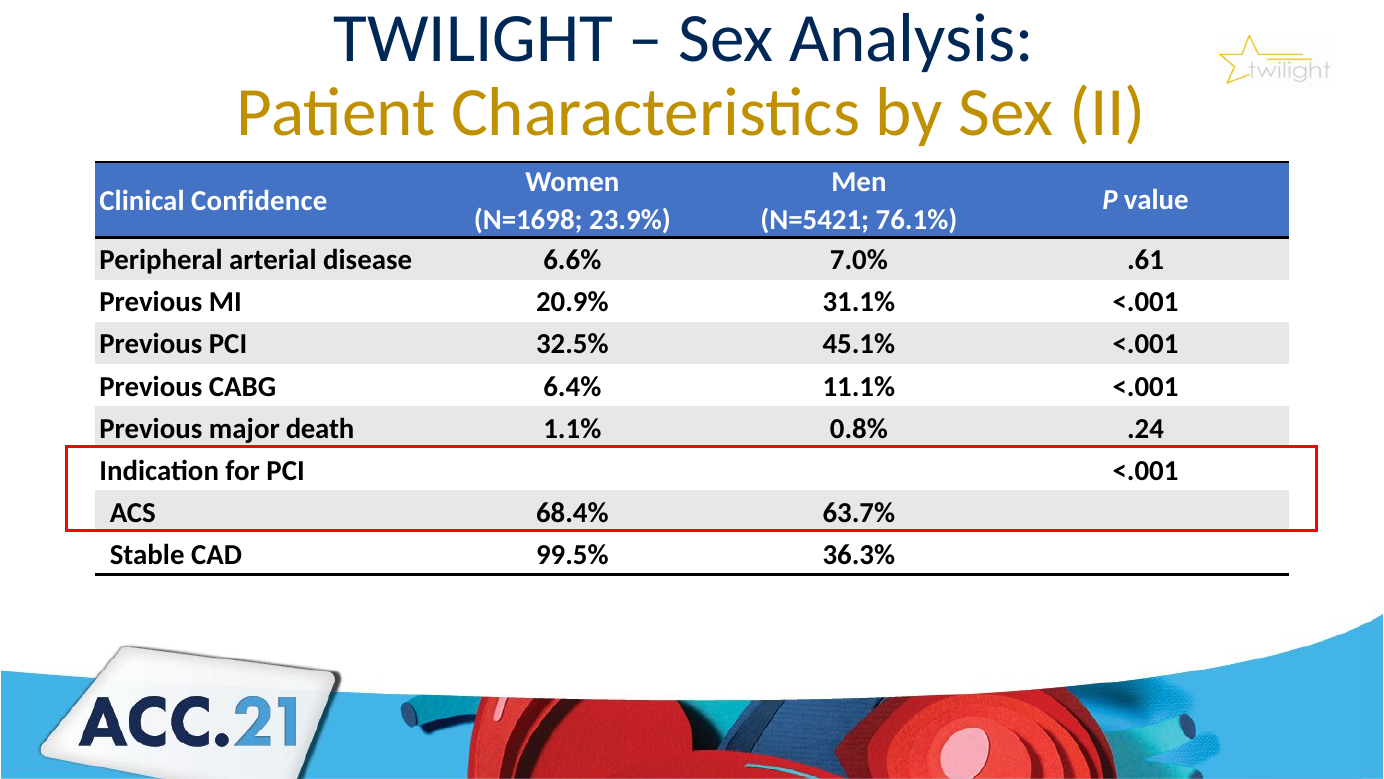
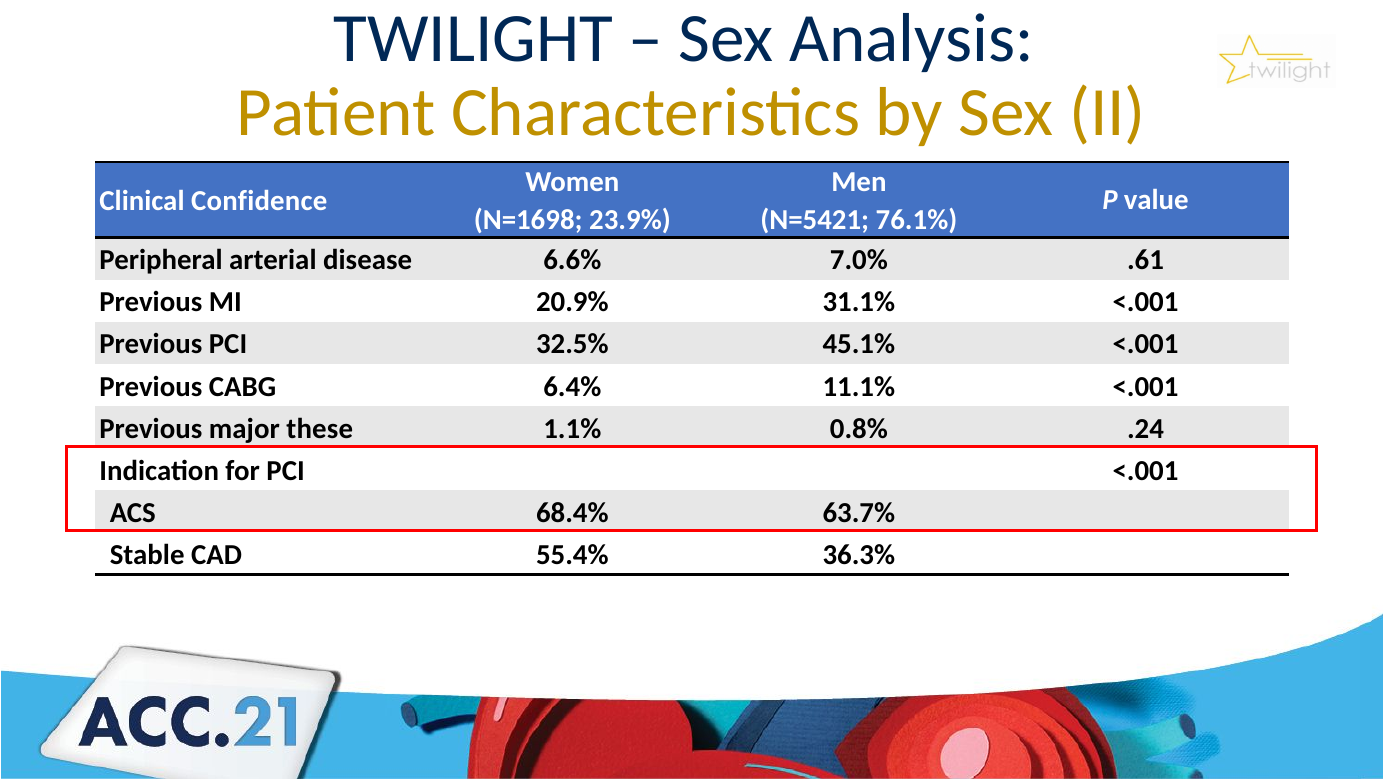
death: death -> these (320, 428)
99.5%: 99.5% -> 55.4% (572, 555)
